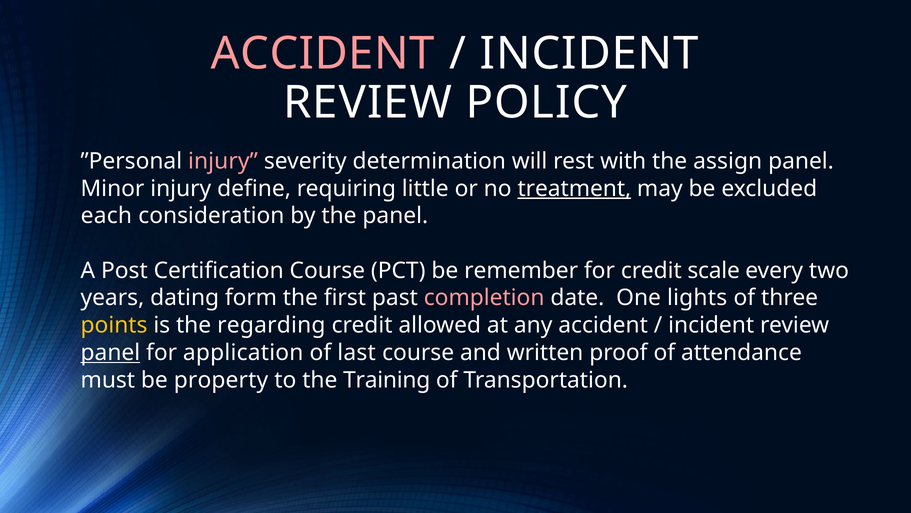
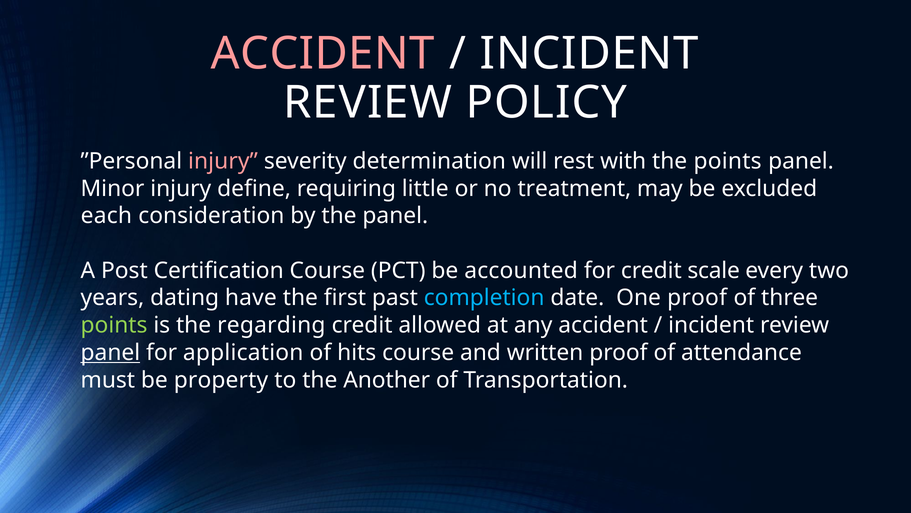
the assign: assign -> points (728, 161)
treatment underline: present -> none (574, 188)
remember: remember -> accounted (521, 270)
form: form -> have (251, 298)
completion colour: pink -> light blue (484, 298)
One lights: lights -> proof (697, 298)
points colour: yellow -> light green (114, 325)
last: last -> hits (357, 352)
Training: Training -> Another (387, 380)
